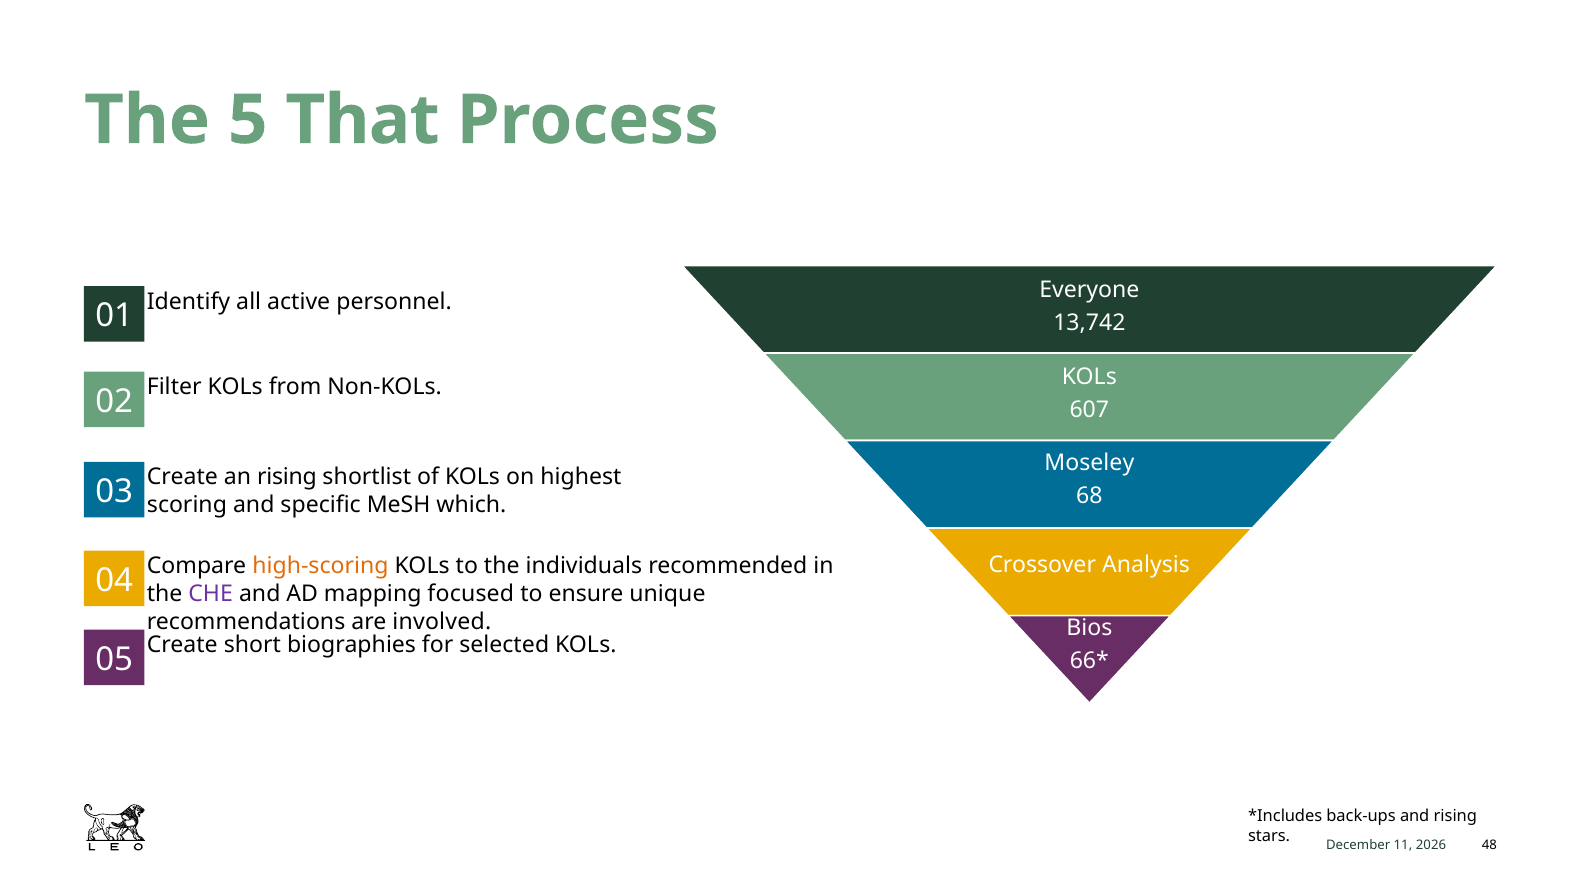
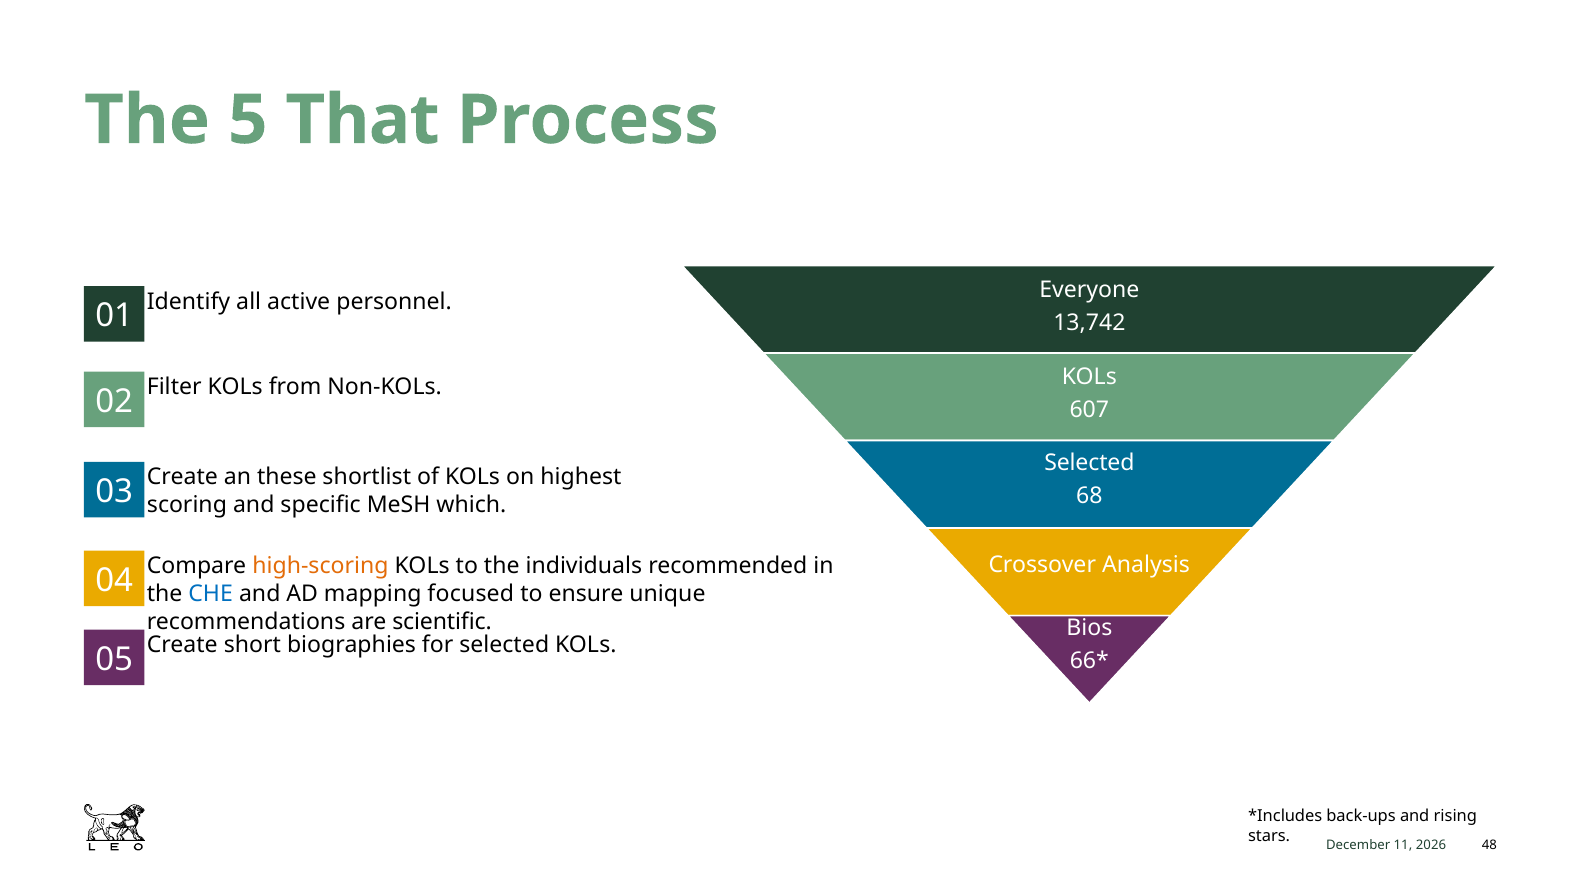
Moseley: Moseley -> Selected (1089, 463)
an rising: rising -> these (287, 477)
CHE colour: purple -> blue (211, 594)
involved: involved -> scientific (442, 622)
